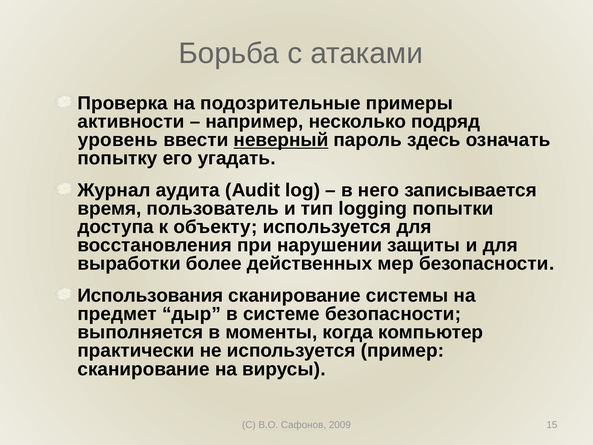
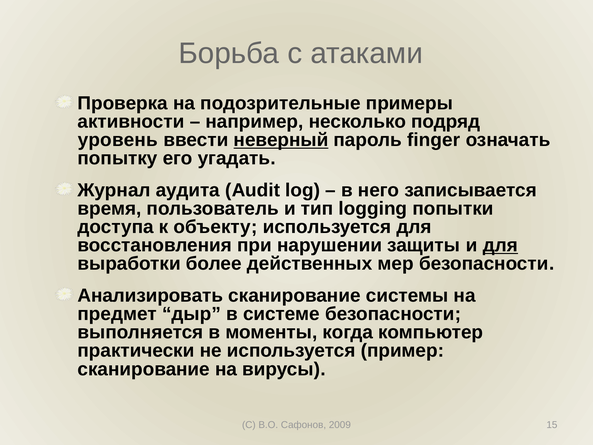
здесь: здесь -> finger (434, 140)
для underline: none -> present (500, 245)
Использования: Использования -> Анализировать (150, 295)
